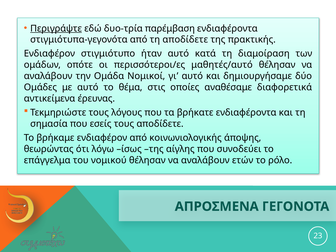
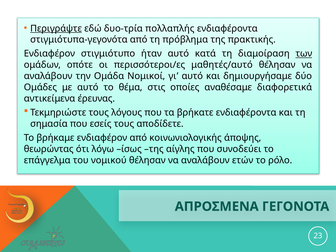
παρέμβαση: παρέμβαση -> πολλαπλής (170, 28)
τη αποδίδετε: αποδίδετε -> πρόβλημα (185, 40)
των underline: none -> present (304, 54)
